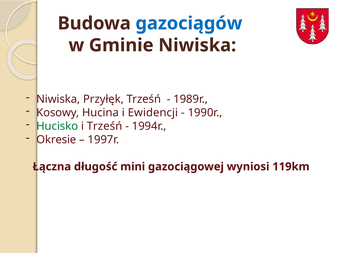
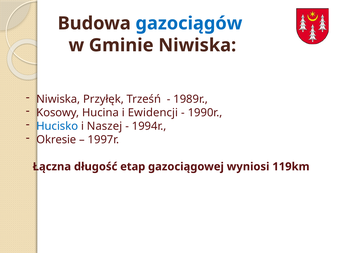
Hucisko colour: green -> blue (57, 126)
i Trześń: Trześń -> Naszej (105, 126)
mini: mini -> etap (133, 166)
